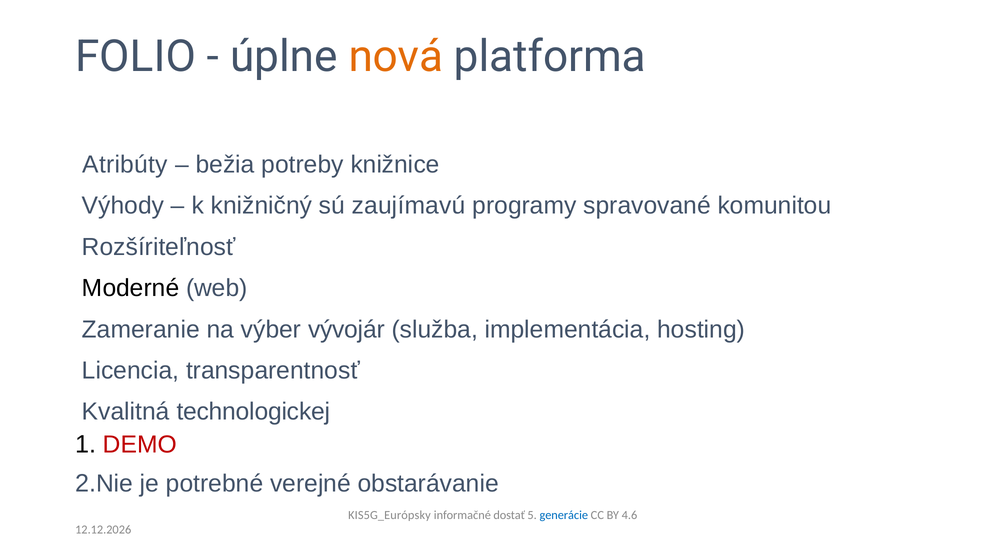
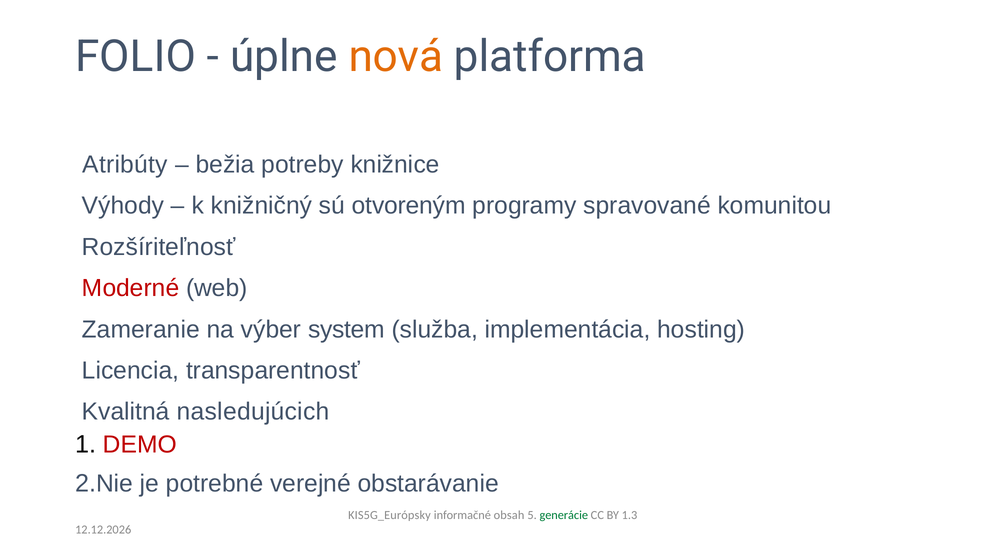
zaujímavú: zaujímavú -> otvoreným (409, 206)
Moderné colour: black -> red (131, 288)
vývojár: vývojár -> system (346, 329)
technologickej: technologickej -> nasledujúcich (253, 412)
dostať: dostať -> obsah (509, 515)
generácie colour: blue -> green (564, 515)
4.6: 4.6 -> 1.3 (630, 515)
